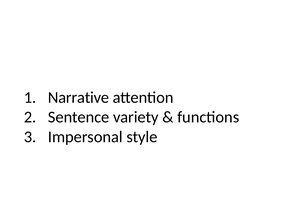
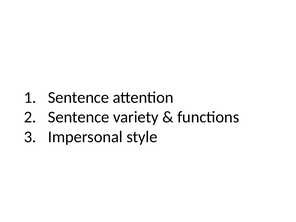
Narrative: Narrative -> Sentence (78, 97)
